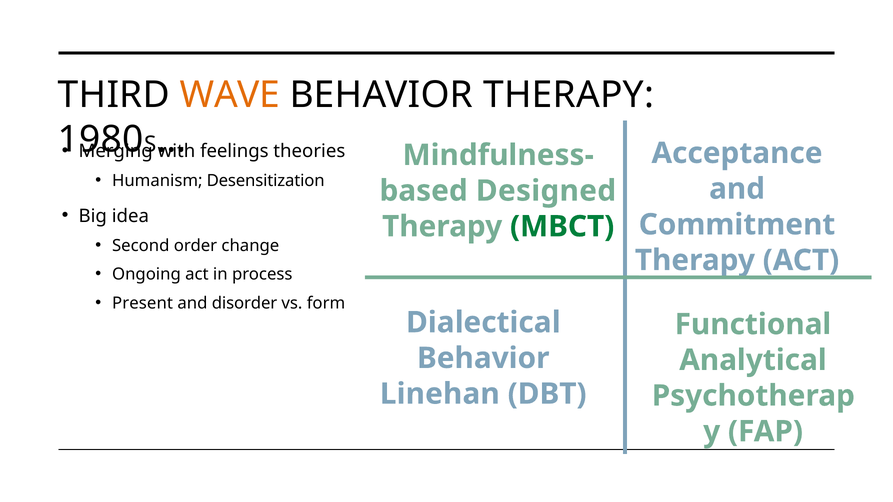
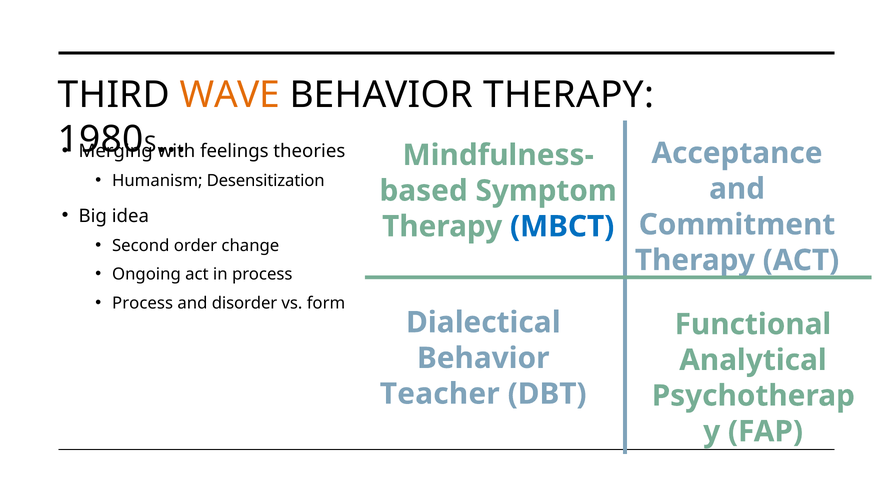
Designed: Designed -> Symptom (546, 191)
MBCT colour: green -> blue (562, 227)
Present: Present -> Process (143, 303)
Linehan: Linehan -> Teacher (440, 394)
